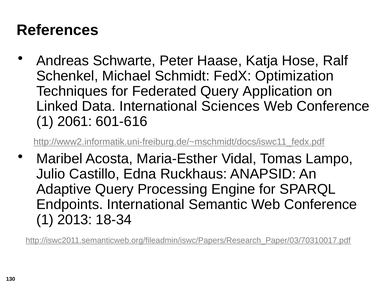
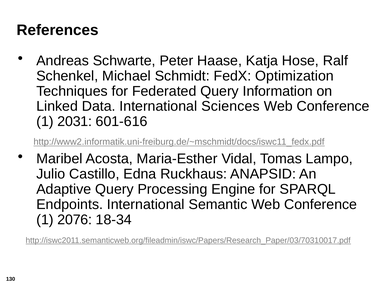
Application: Application -> Information (278, 91)
2061: 2061 -> 2031 (75, 122)
2013: 2013 -> 2076 (75, 220)
